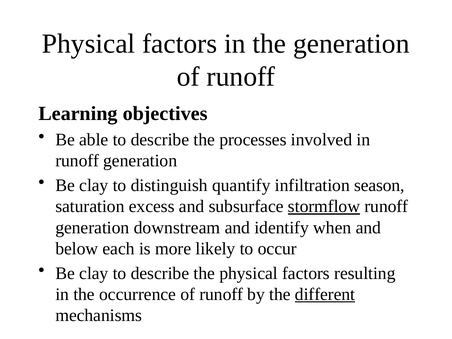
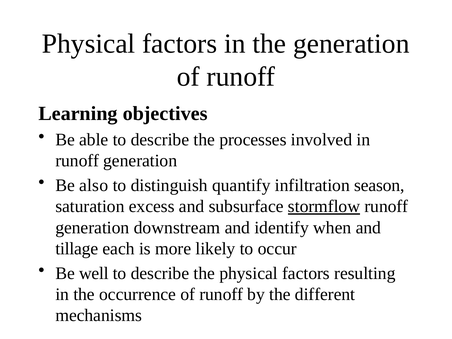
clay: clay -> also (94, 185)
below: below -> tillage (77, 249)
clay: clay -> well (94, 273)
different underline: present -> none (325, 294)
